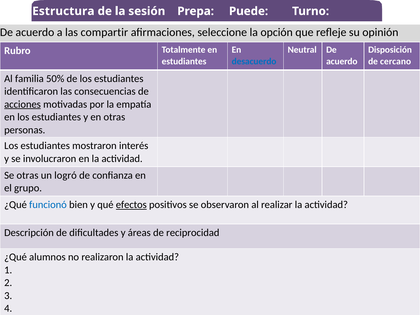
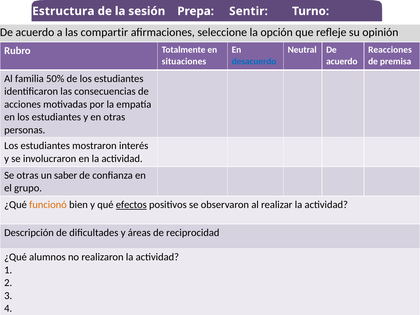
Puede: Puede -> Sentir (248, 11)
Disposición: Disposición -> Reacciones (390, 50)
estudiantes: estudiantes -> situaciones (184, 61)
cercano: cercano -> premisa (396, 61)
acciones underline: present -> none (23, 104)
logró: logró -> saber (66, 175)
funcionó colour: blue -> orange (48, 205)
